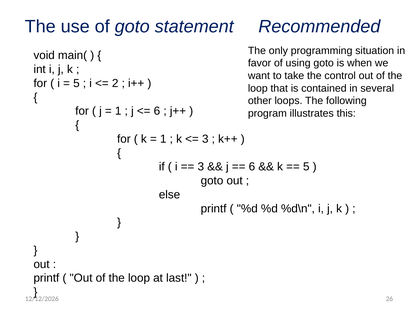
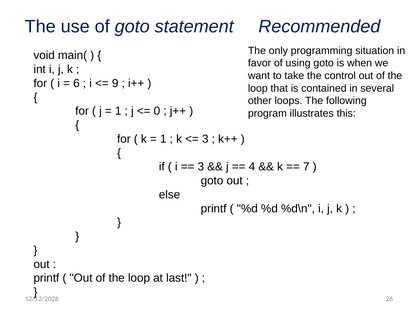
5: 5 -> 6 (76, 83)
2: 2 -> 9 (115, 83)
6: 6 -> 0 (157, 111)
6: 6 -> 4 (252, 167)
5: 5 -> 7 (306, 167)
